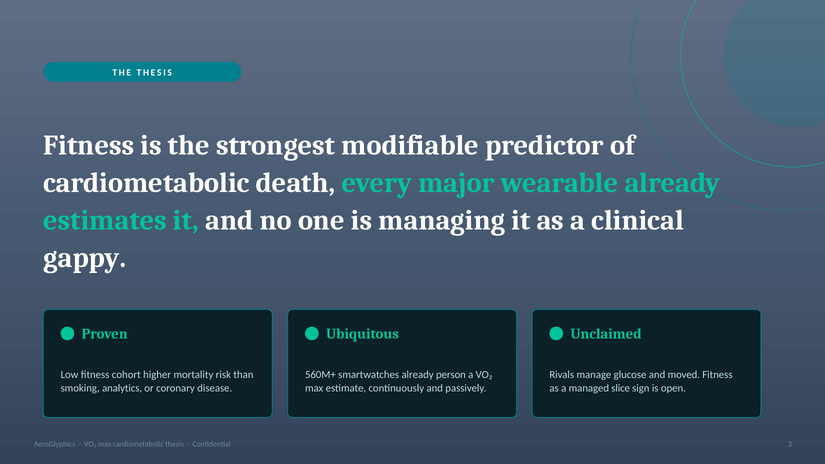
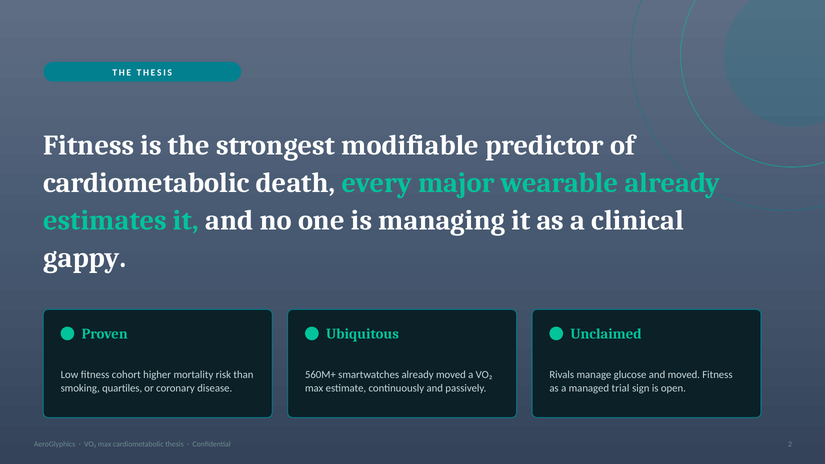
already person: person -> moved (451, 375)
analytics: analytics -> quartiles (122, 388)
slice: slice -> trial (621, 388)
